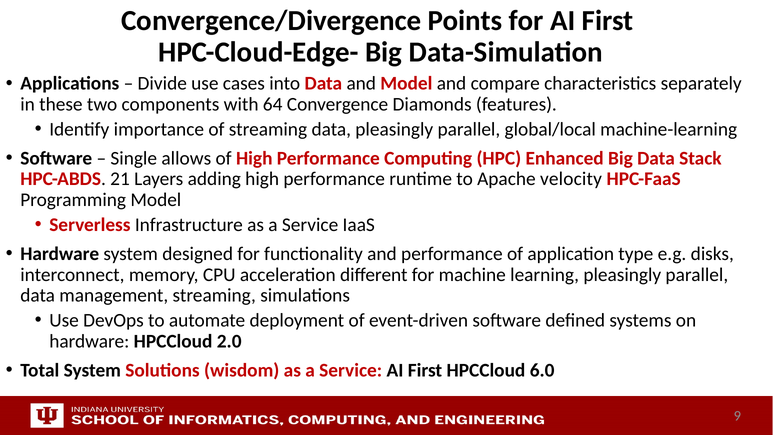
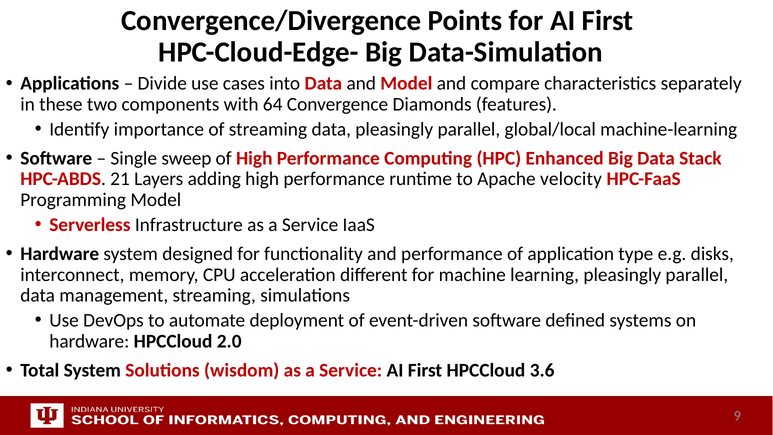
allows: allows -> sweep (186, 158)
6.0: 6.0 -> 3.6 (542, 370)
